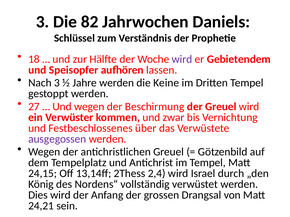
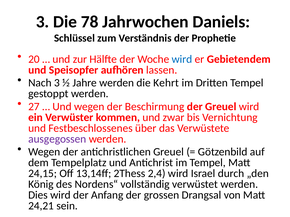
82: 82 -> 78 (90, 22)
18: 18 -> 20 (34, 59)
wird colour: purple -> blue (182, 59)
Keine: Keine -> Kehrt (166, 83)
